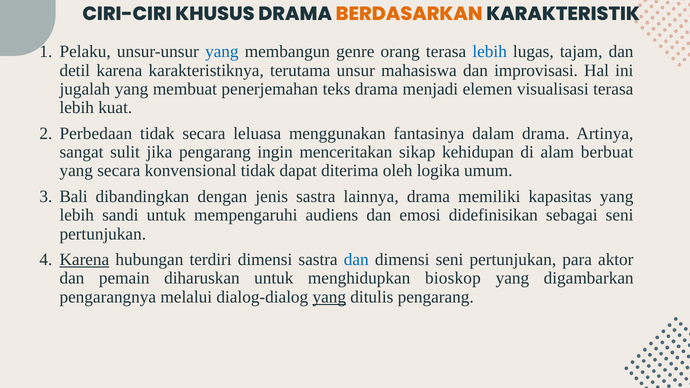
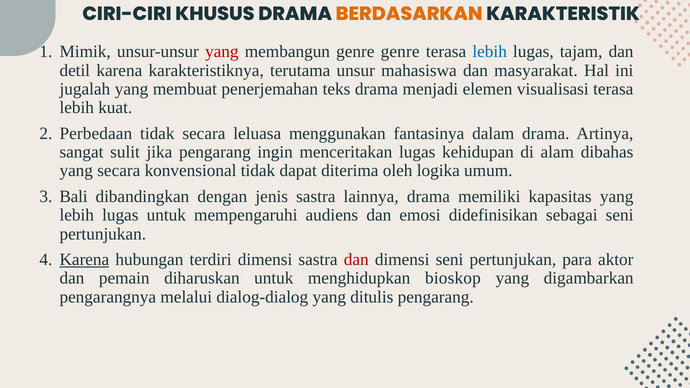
Pelaku: Pelaku -> Mimik (85, 52)
yang colour: blue -> red (222, 52)
genre orang: orang -> genre (400, 52)
improvisasi: improvisasi -> masyarakat (536, 70)
menceritakan sikap: sikap -> lugas (417, 152)
berbuat: berbuat -> dibahas (607, 152)
sandi: sandi -> lugas (120, 215)
dan colour: blue -> red (356, 260)
yang underline: present -> none (329, 297)
